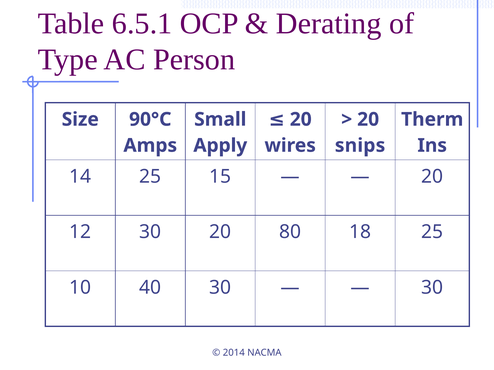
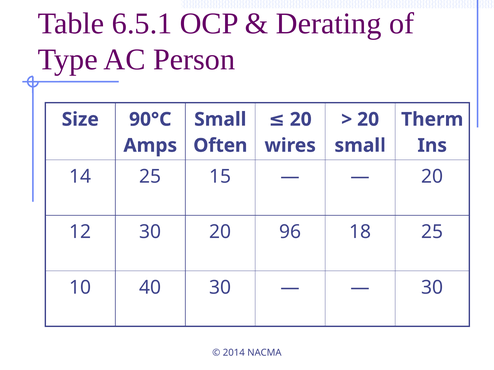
Apply: Apply -> Often (220, 146)
snips: snips -> small (360, 146)
80: 80 -> 96 (290, 232)
